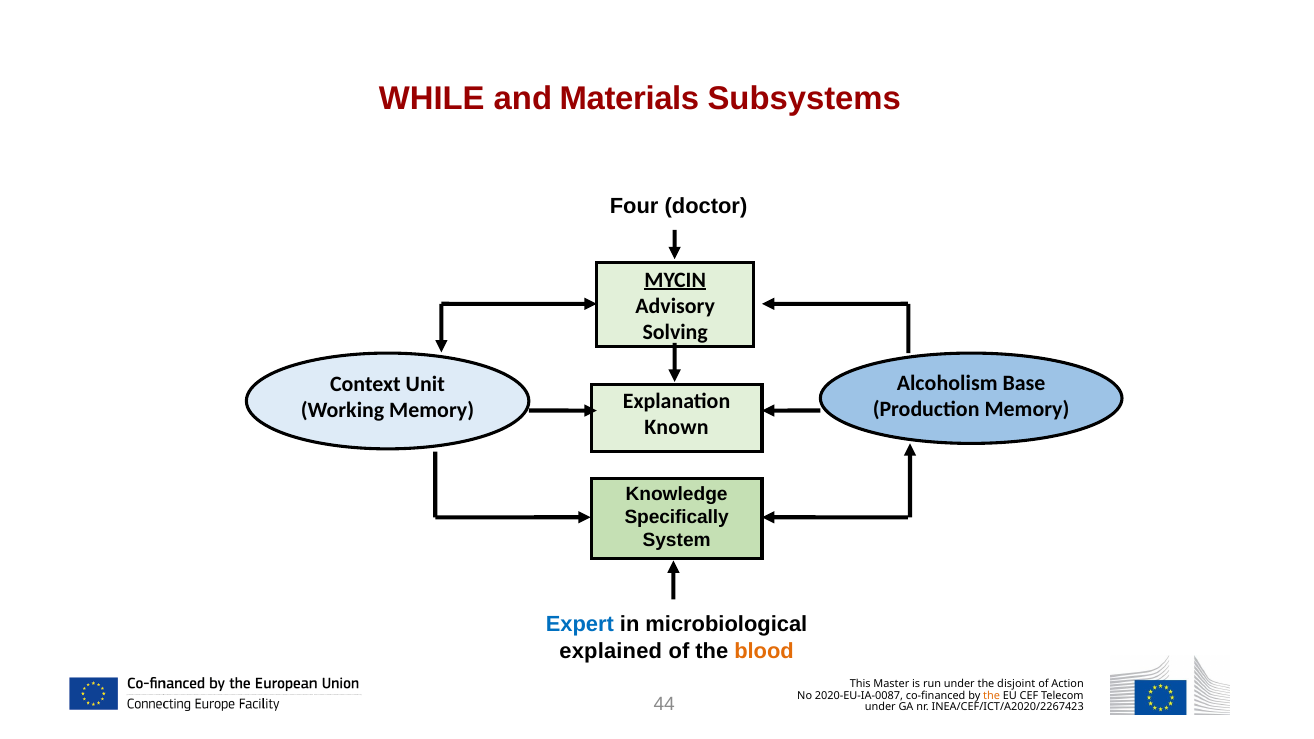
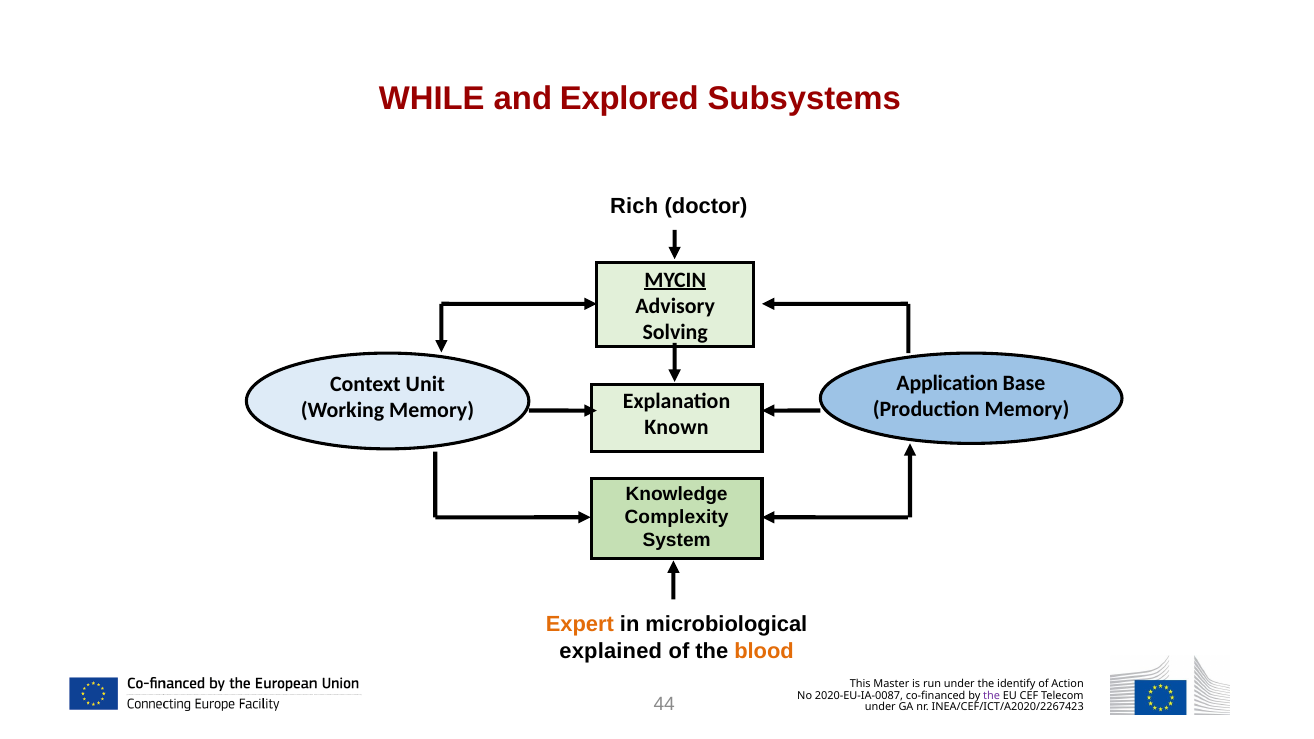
Materials: Materials -> Explored (629, 98)
Four: Four -> Rich (634, 206)
Alcoholism: Alcoholism -> Application (947, 383)
Specifically: Specifically -> Complexity (677, 517)
Expert colour: blue -> orange (580, 625)
disjoint: disjoint -> identify (1016, 684)
the colour: orange -> purple (992, 696)
